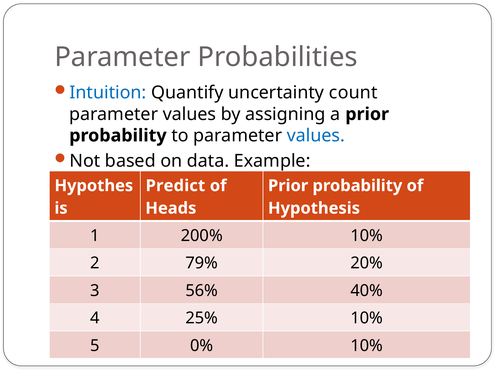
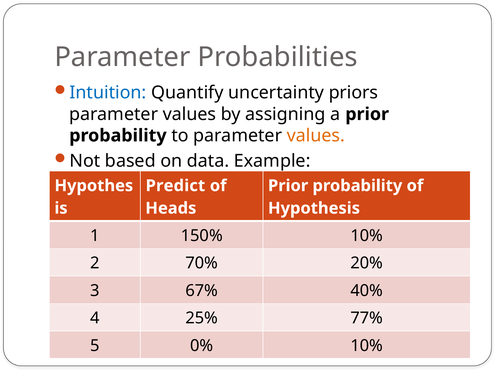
count: count -> priors (353, 93)
values colour: blue -> orange (316, 136)
200%: 200% -> 150% (202, 236)
79%: 79% -> 70% (202, 263)
56%: 56% -> 67% (202, 291)
25% 10%: 10% -> 77% (367, 318)
